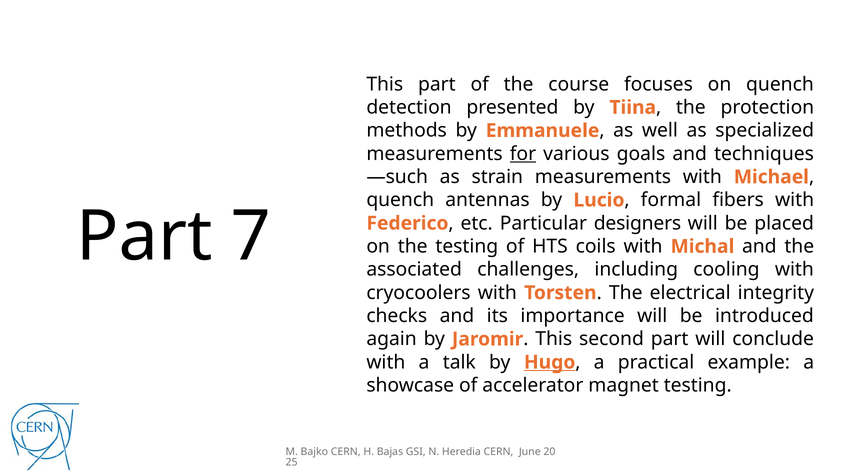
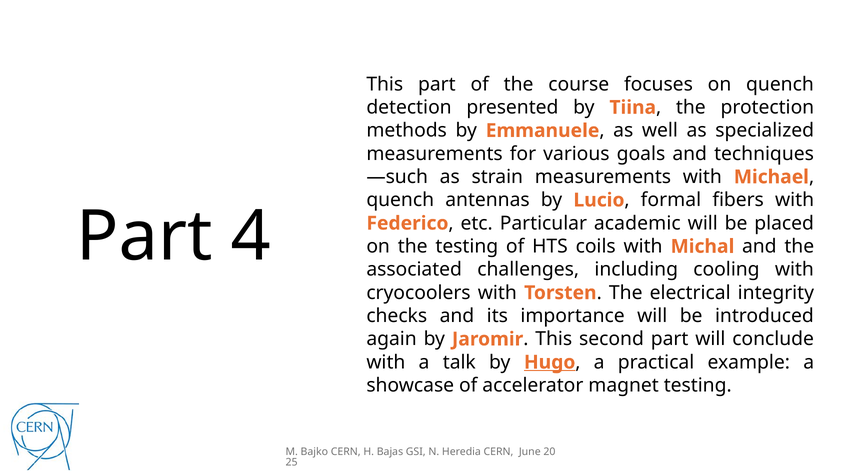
for underline: present -> none (523, 154)
7: 7 -> 4 (251, 237)
designers: designers -> academic (637, 223)
